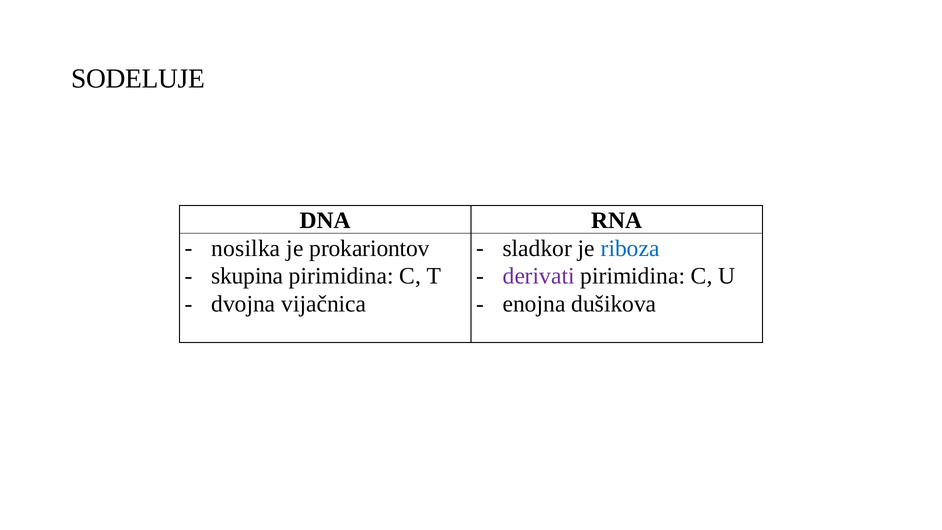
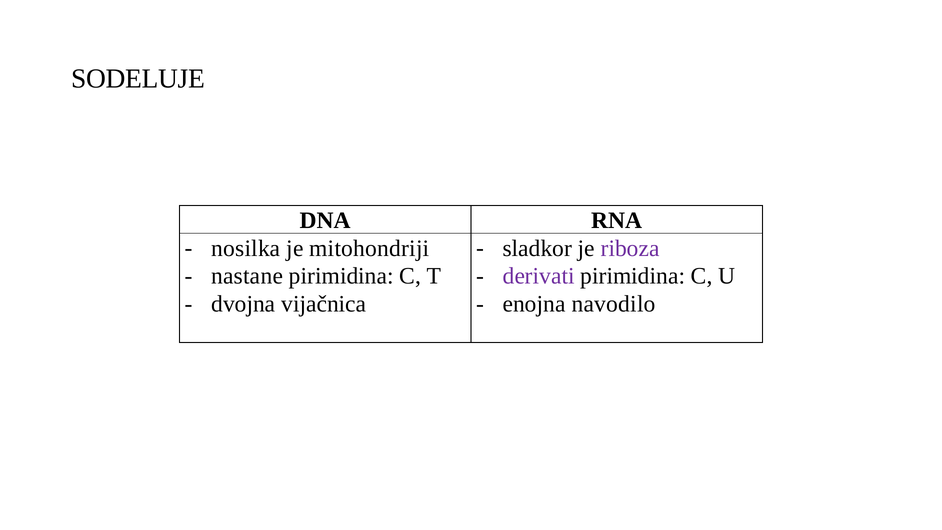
prokariontov: prokariontov -> mitohondriji (369, 248)
riboza colour: blue -> purple (630, 248)
skupina: skupina -> nastane (247, 276)
dušikova: dušikova -> navodilo (614, 304)
